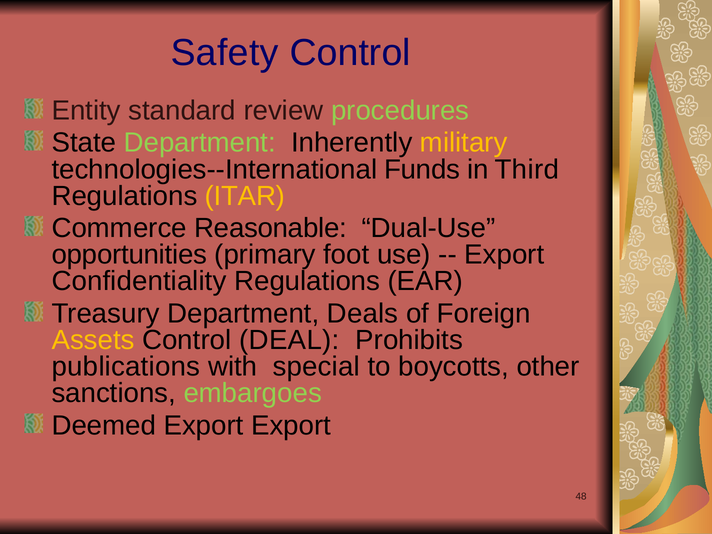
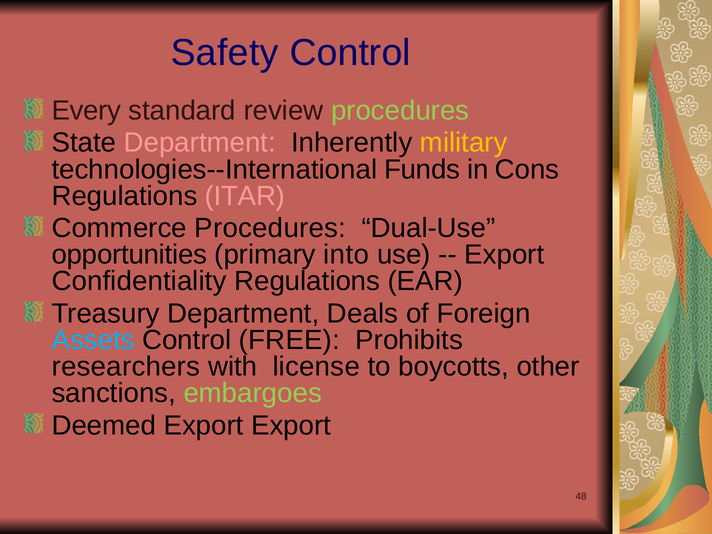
Entity: Entity -> Every (86, 111)
Department colour: light green -> pink (200, 143)
Third: Third -> Cons (527, 169)
ITAR colour: yellow -> pink (245, 196)
Commerce Reasonable: Reasonable -> Procedures (270, 228)
foot: foot -> into (346, 255)
Assets colour: yellow -> light blue (93, 340)
DEAL: DEAL -> FREE (289, 340)
publications: publications -> researchers (126, 367)
special: special -> license (316, 367)
